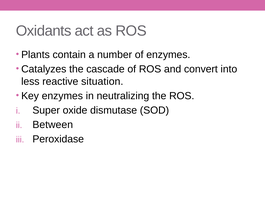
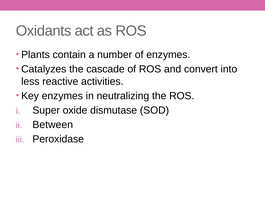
situation: situation -> activities (102, 81)
